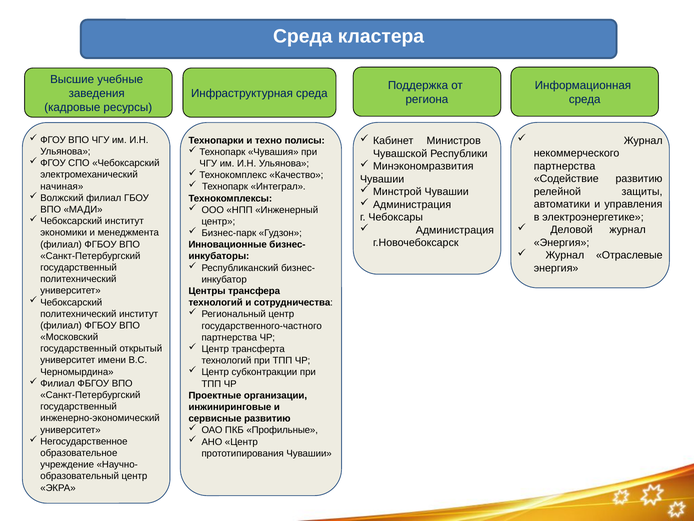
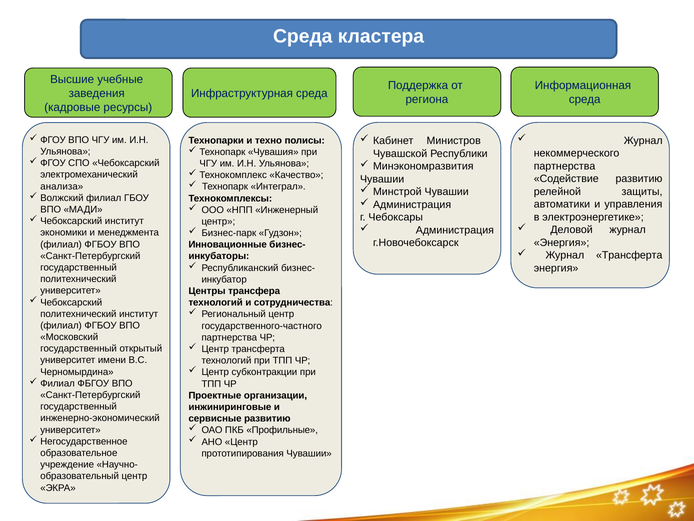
начиная: начиная -> анализа (62, 186)
Журнал Отраслевые: Отраслевые -> Трансферта (629, 255)
